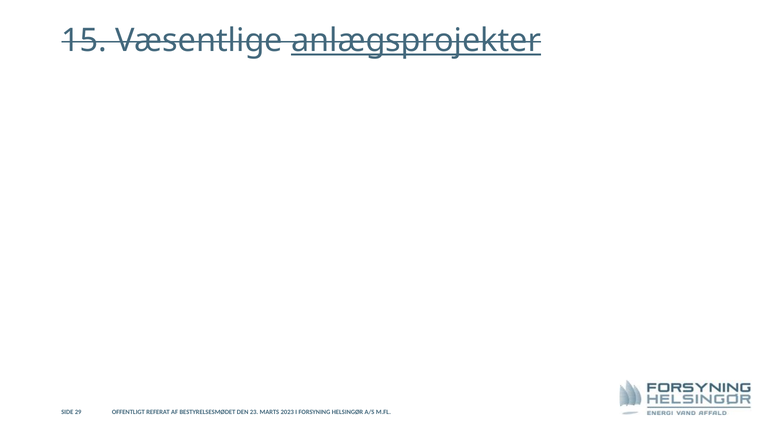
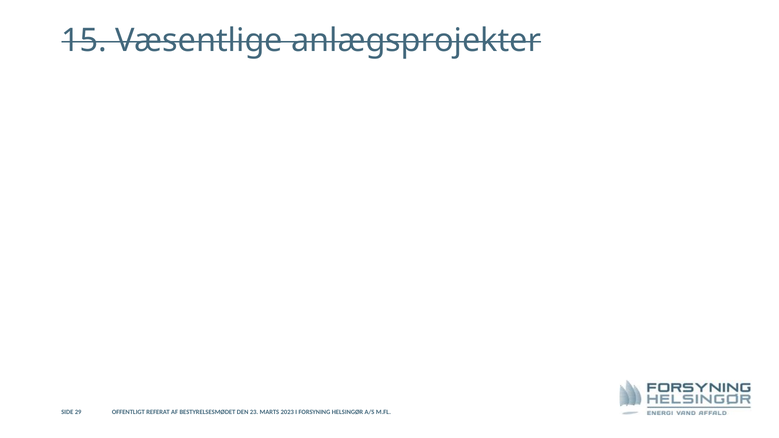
anlægsprojekter underline: present -> none (416, 40)
